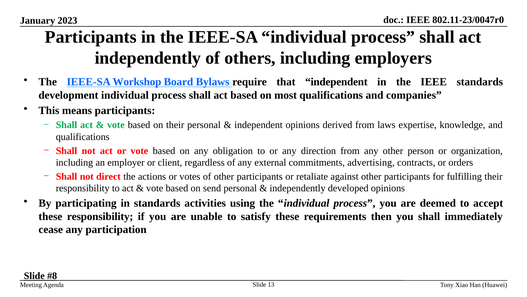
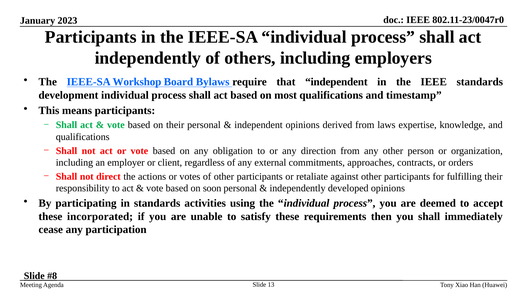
companies: companies -> timestamp (414, 95)
advertising: advertising -> approaches (371, 162)
send: send -> soon (212, 188)
these responsibility: responsibility -> incorporated (100, 216)
